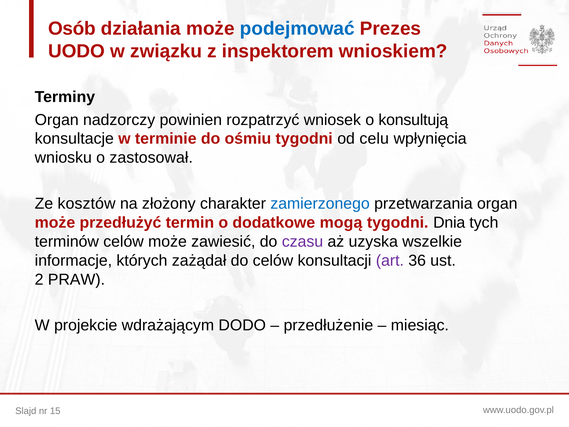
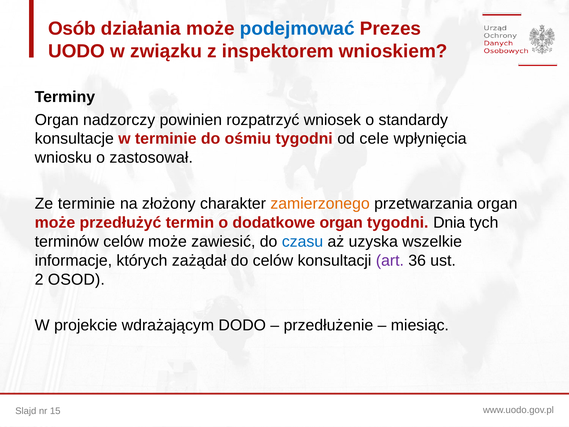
konsultują: konsultują -> standardy (413, 120)
celu: celu -> cele (374, 139)
Ze kosztów: kosztów -> terminie (87, 203)
zamierzonego colour: blue -> orange (320, 203)
dodatkowe mogą: mogą -> organ (341, 222)
czasu colour: purple -> blue (302, 241)
PRAW: PRAW -> OSOD (76, 279)
